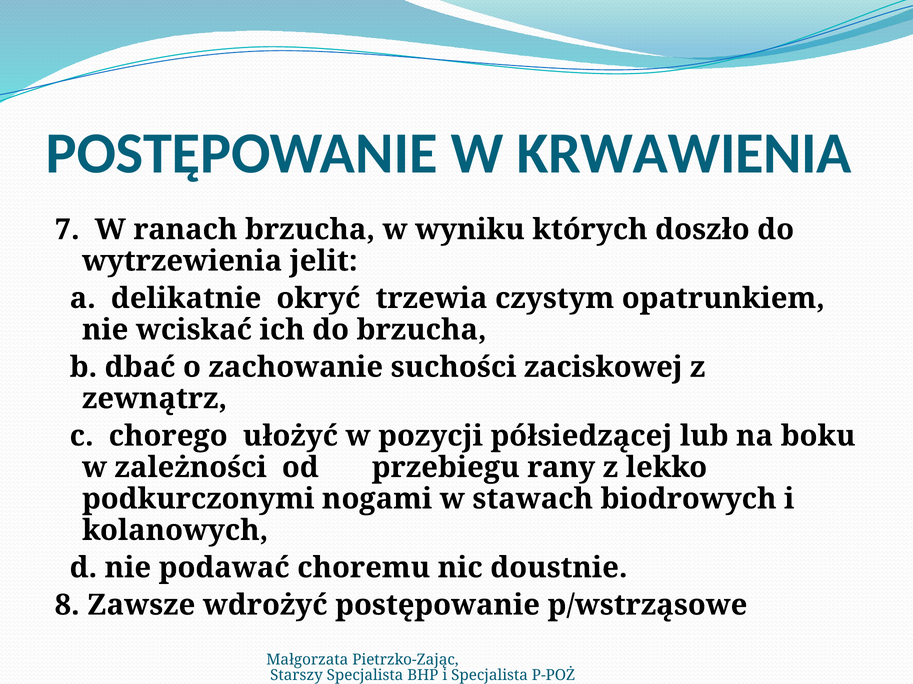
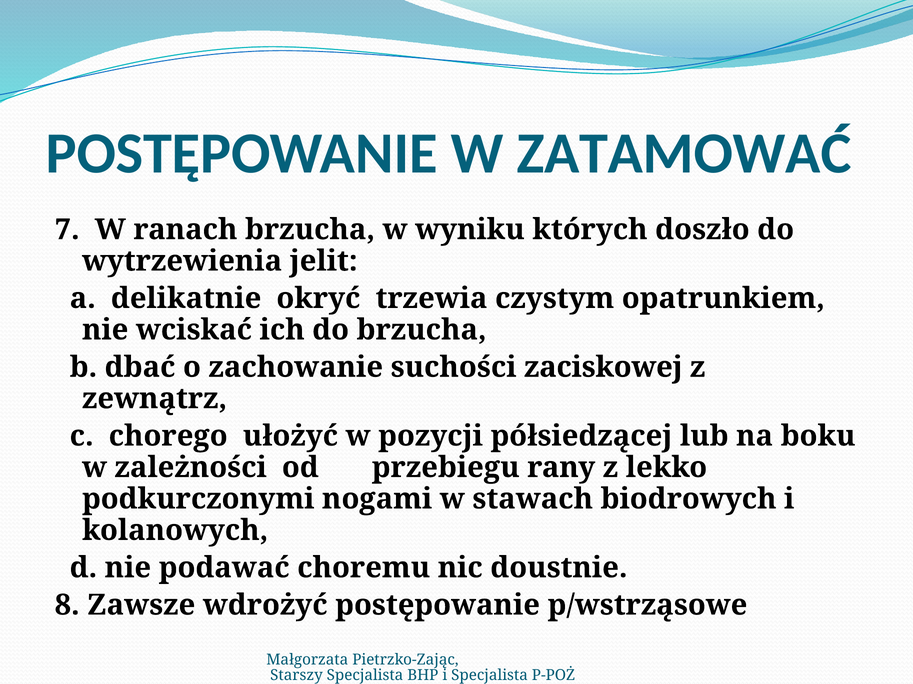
KRWAWIENIA: KRWAWIENIA -> ZATAMOWAĆ (684, 153)
